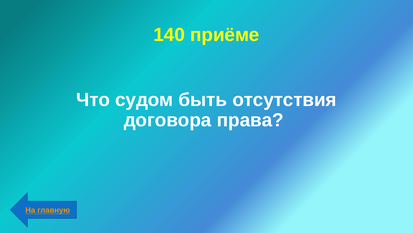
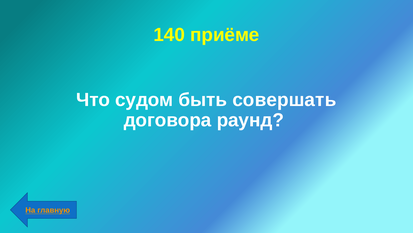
отсутствия: отсутствия -> совершать (284, 99)
права: права -> раунд (250, 120)
